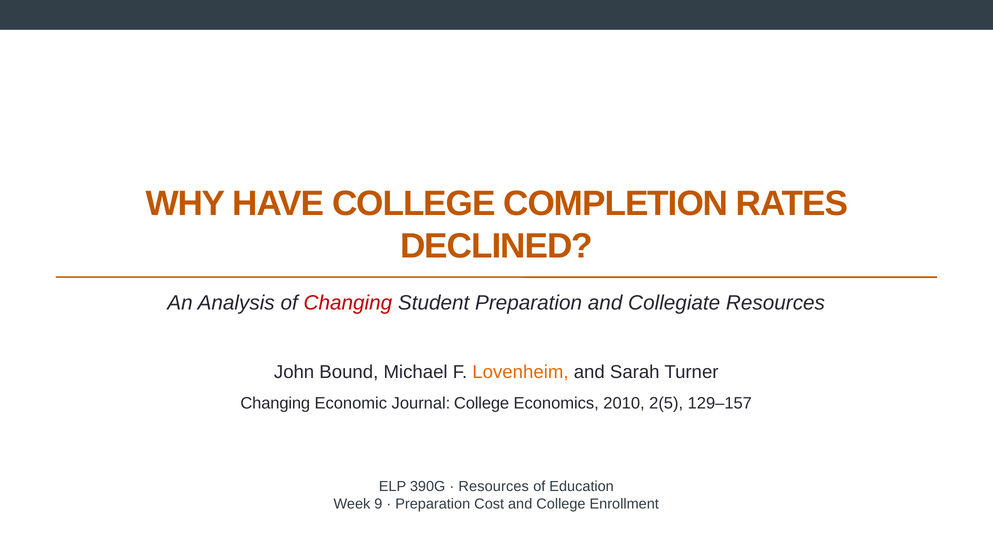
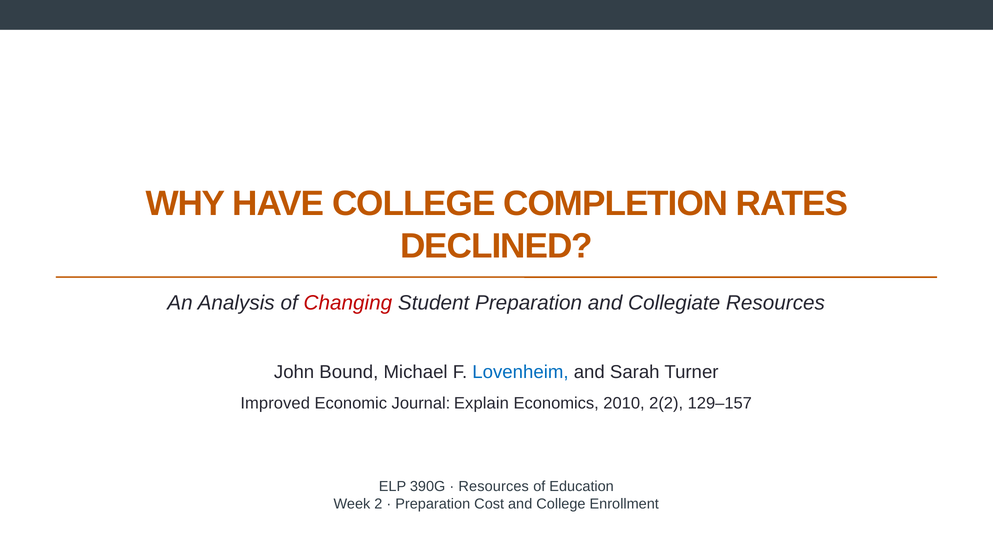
Lovenheim colour: orange -> blue (520, 372)
Changing: Changing -> Improved (275, 403)
Journal College: College -> Explain (481, 403)
2(5: 2(5 -> 2(2 (666, 403)
9: 9 -> 2 (378, 504)
